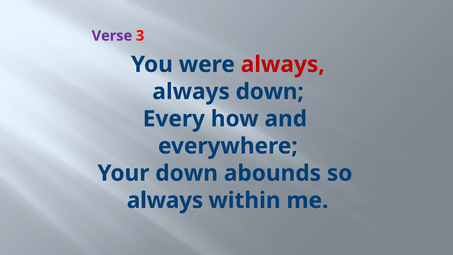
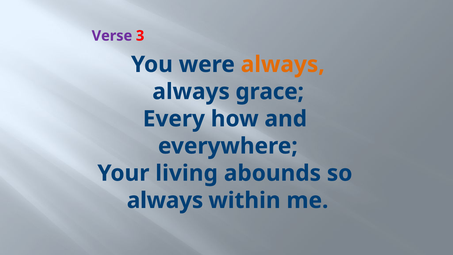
always colour: red -> orange (283, 64)
always down: down -> grace (270, 92)
Your down: down -> living (187, 173)
